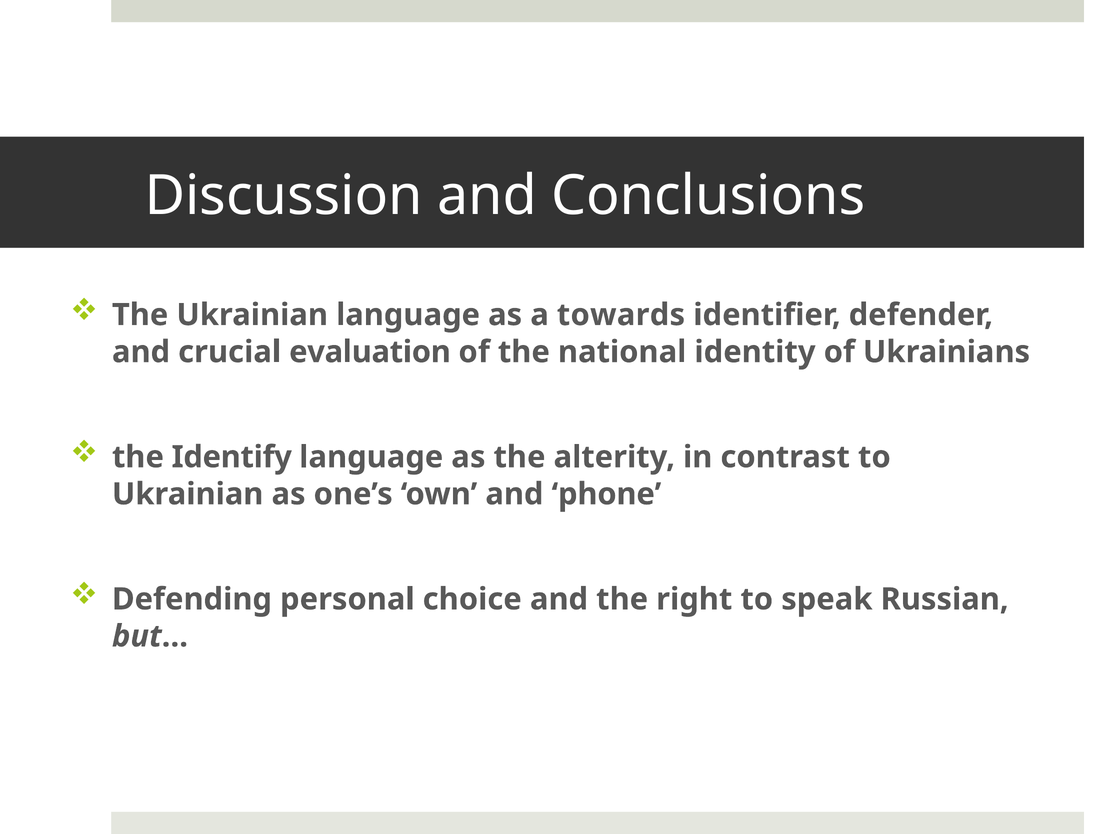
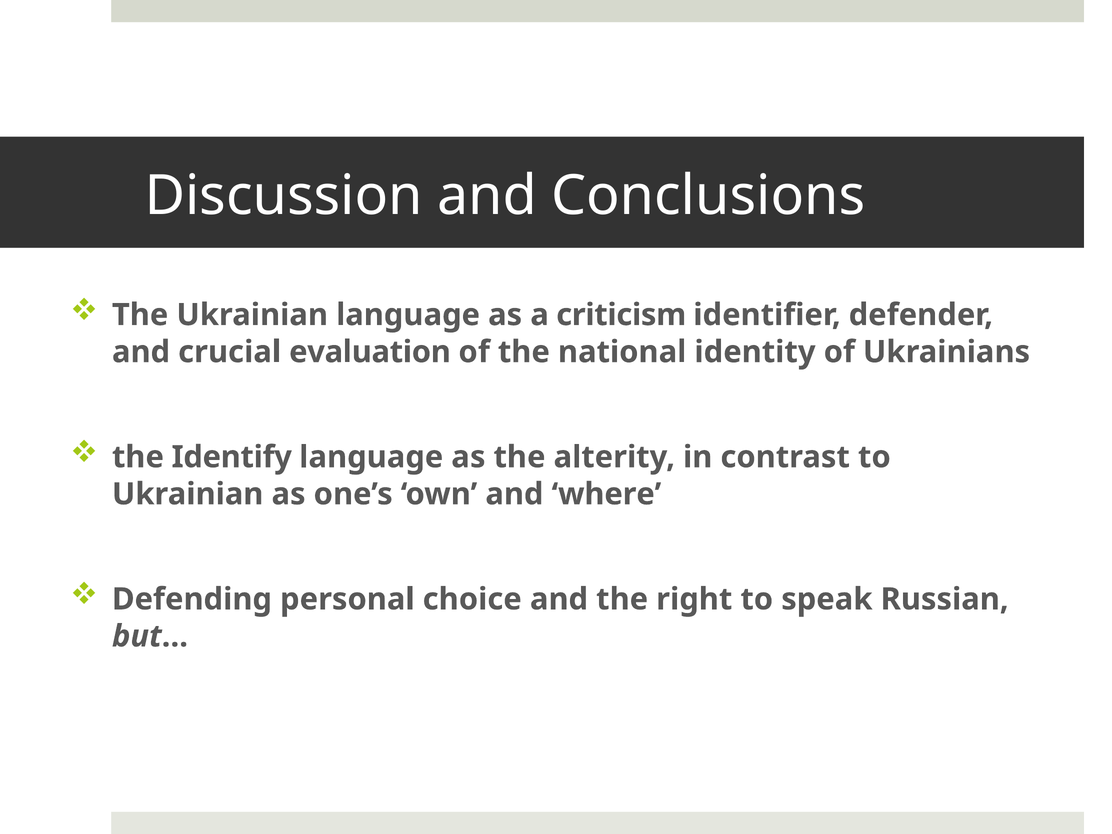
towards: towards -> criticism (621, 315)
phone: phone -> where (606, 494)
